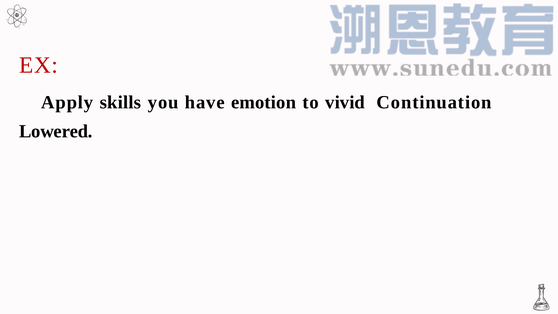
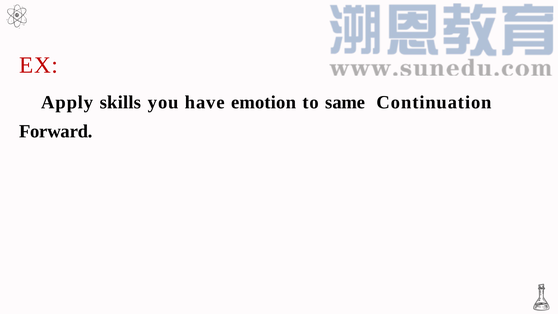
vivid: vivid -> same (345, 102)
Lowered: Lowered -> Forward (56, 131)
